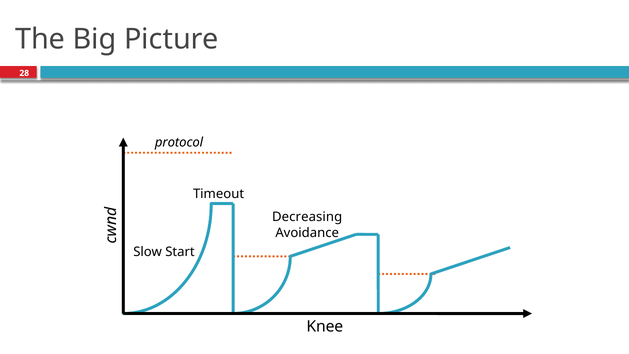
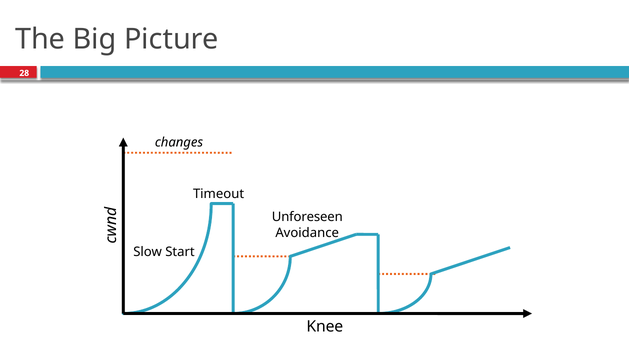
protocol: protocol -> changes (179, 142)
Decreasing: Decreasing -> Unforeseen (307, 217)
